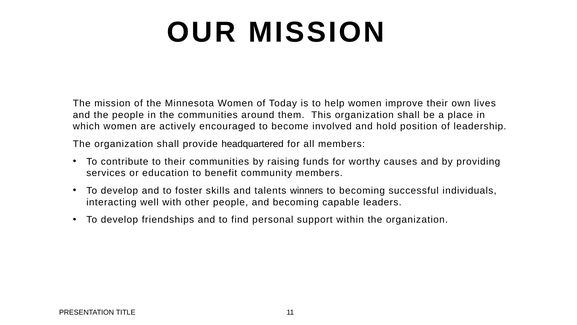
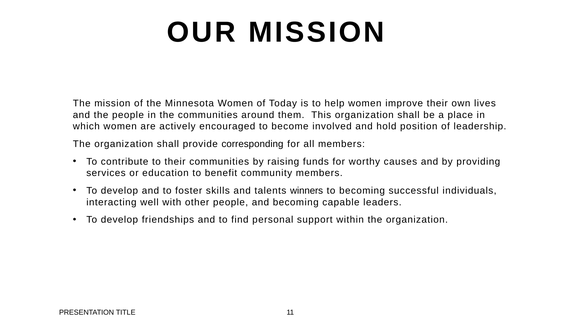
headquartered: headquartered -> corresponding (252, 144)
